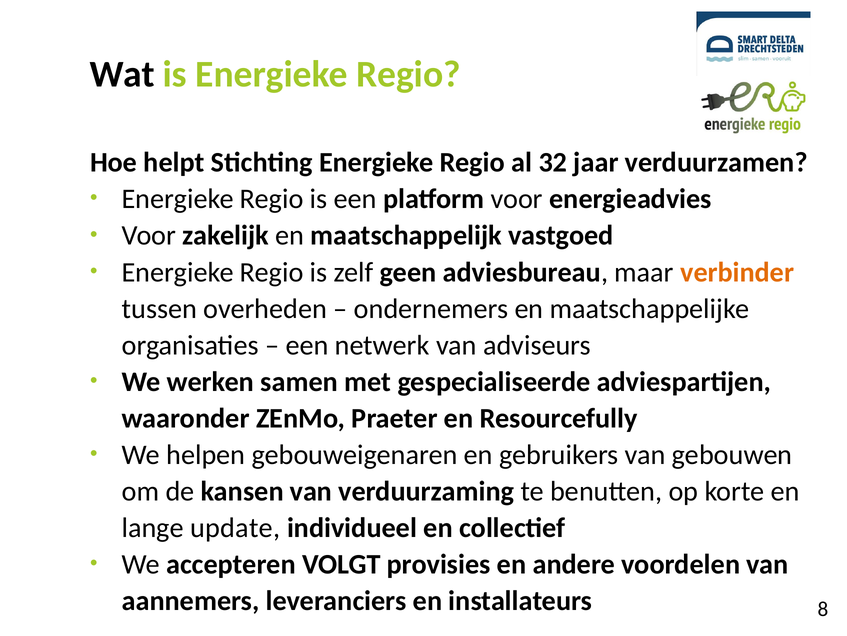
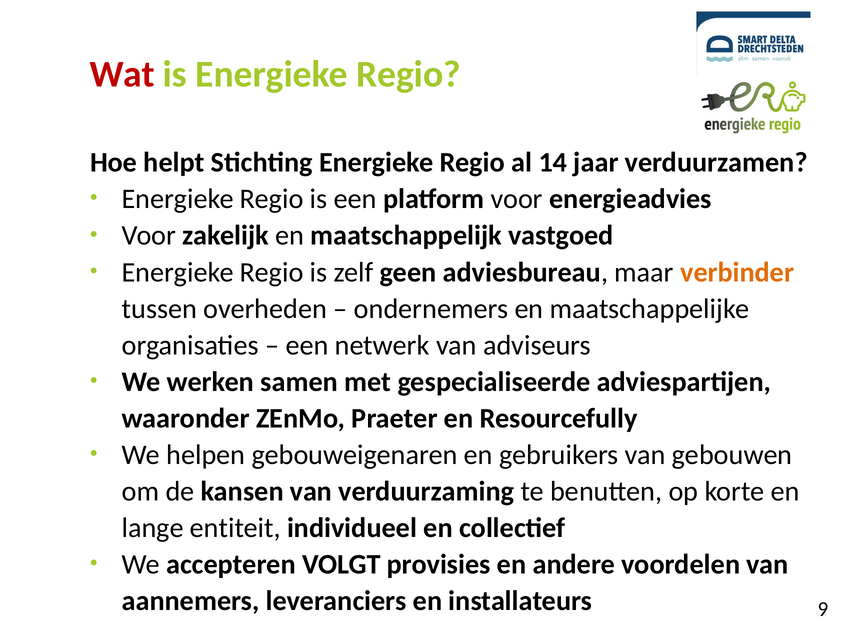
Wat colour: black -> red (122, 74)
32: 32 -> 14 (553, 162)
update: update -> entiteit (235, 527)
8: 8 -> 9 (823, 609)
